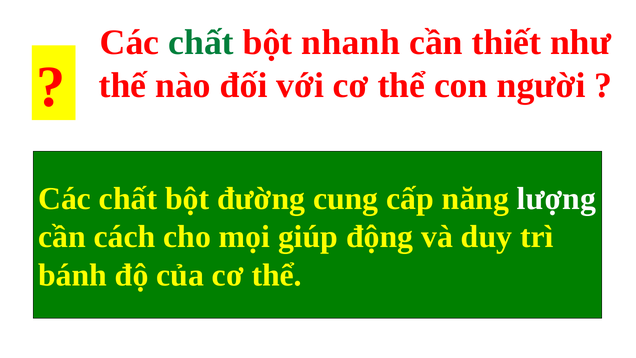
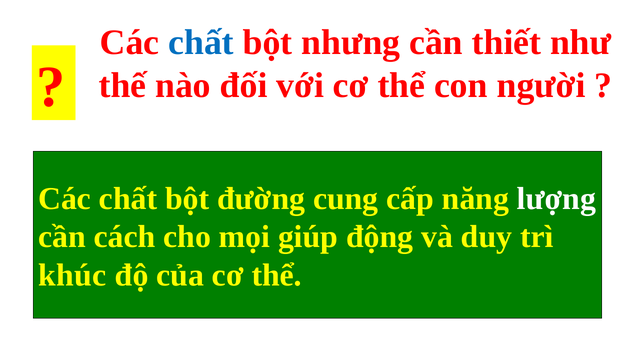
chất colour: green -> blue (201, 42)
nhanh: nhanh -> nhưng (351, 42)
bánh: bánh -> khúc (72, 275)
